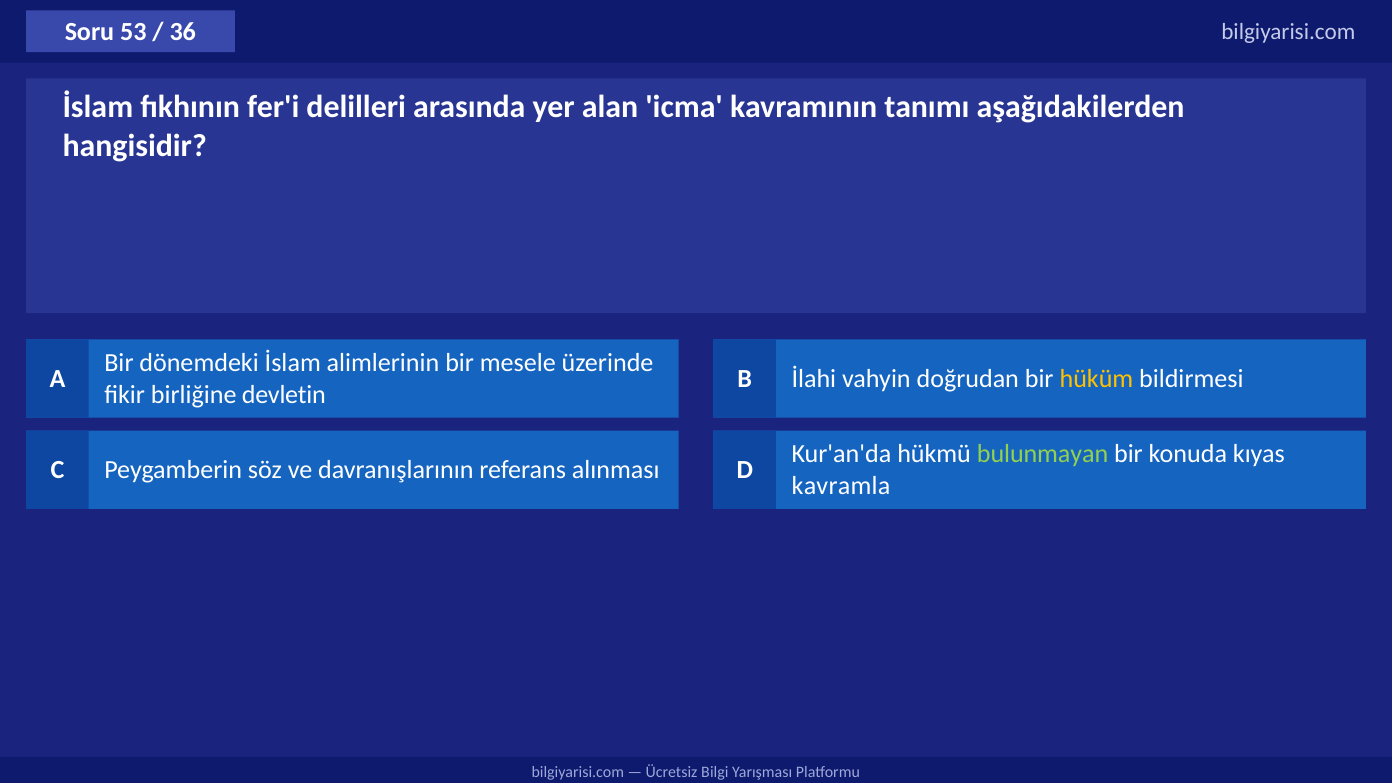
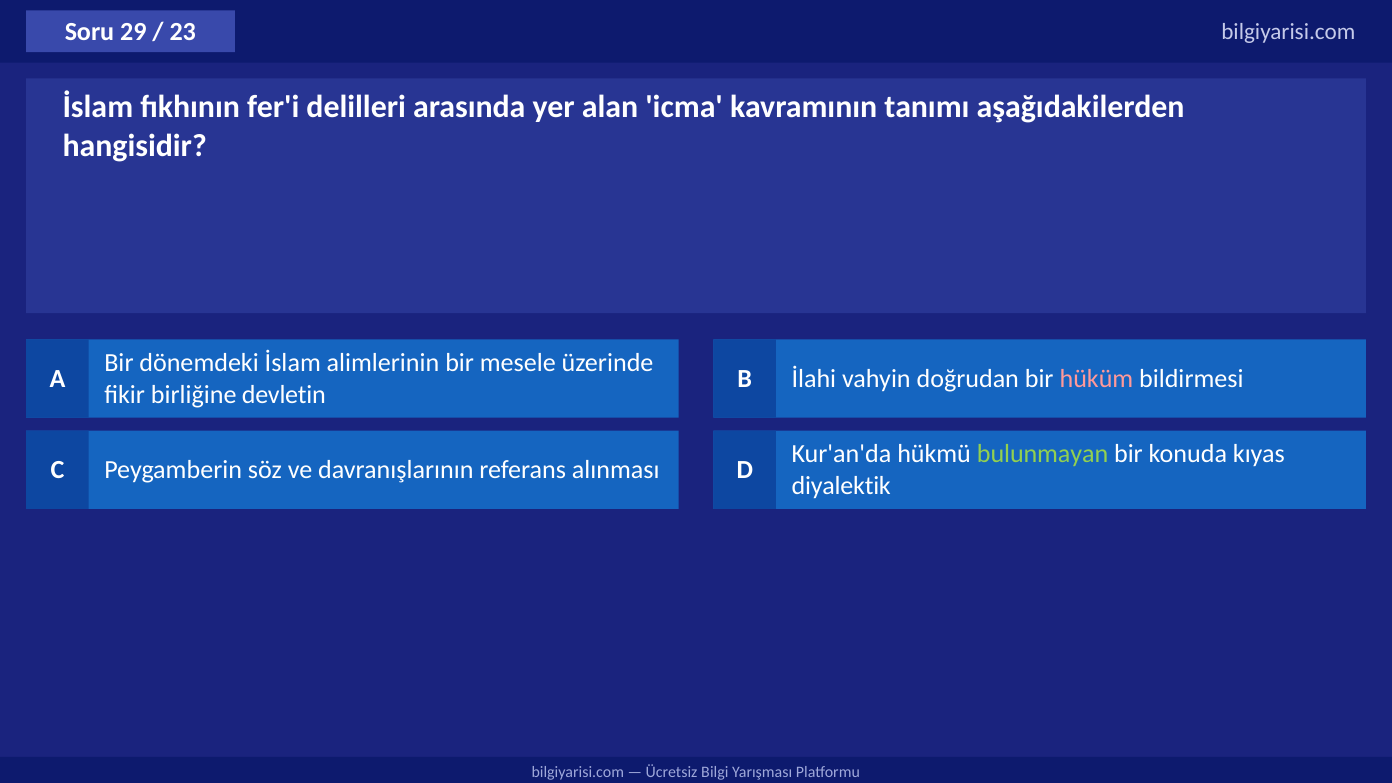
53: 53 -> 29 (133, 32)
36: 36 -> 23 (183, 32)
hüküm colour: yellow -> pink (1096, 379)
kavramla: kavramla -> diyalektik (841, 486)
